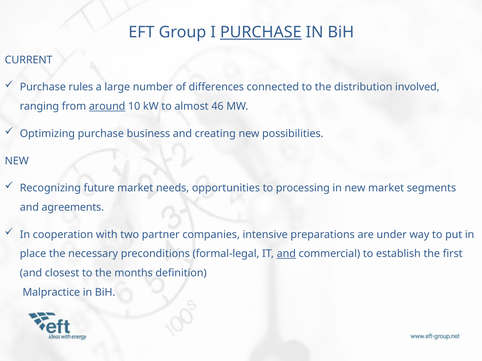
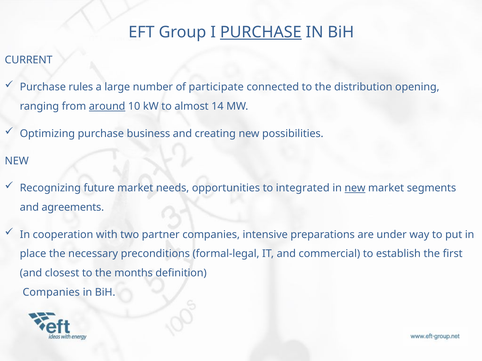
differences: differences -> participate (216, 87)
involved: involved -> opening (417, 87)
46: 46 -> 14 (218, 106)
processing: processing -> integrated (303, 188)
new underline: none -> present (355, 188)
and underline: present -> none (286, 254)
Malpractice: Malpractice -> Companies (51, 293)
